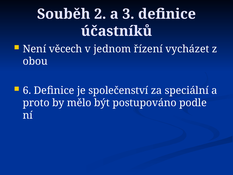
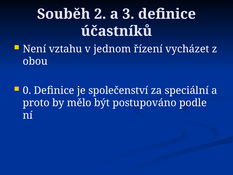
věcech: věcech -> vztahu (66, 49)
6: 6 -> 0 (27, 90)
